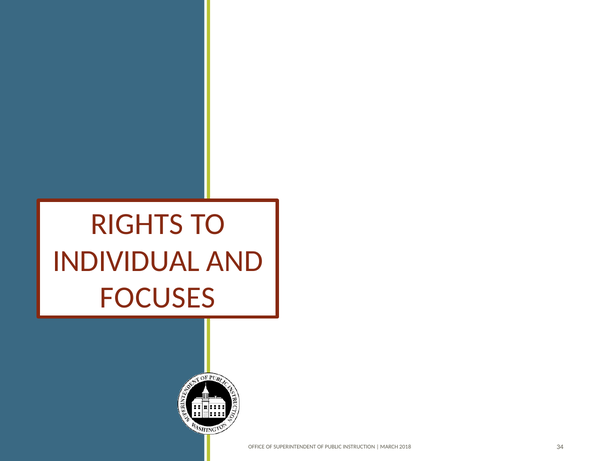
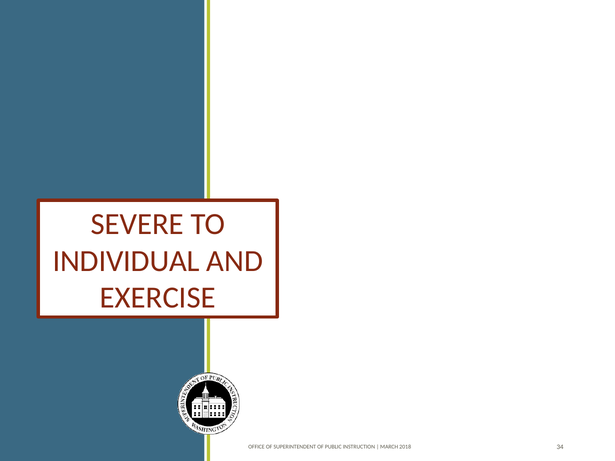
RIGHTS: RIGHTS -> SEVERE (137, 224)
FOCUSES: FOCUSES -> EXERCISE (158, 298)
